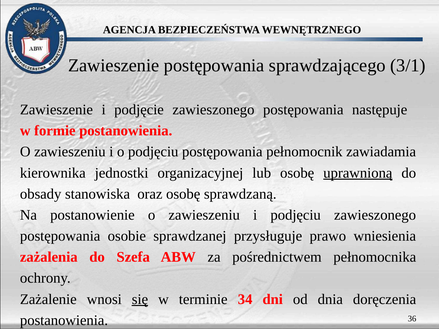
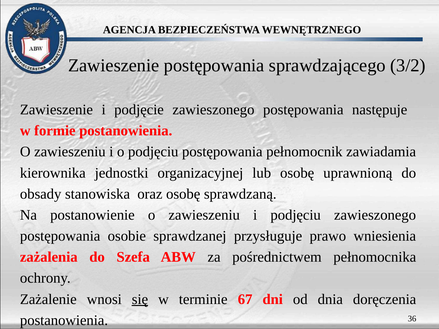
3/1: 3/1 -> 3/2 (408, 66)
uprawnioną underline: present -> none (358, 173)
34: 34 -> 67 (245, 299)
